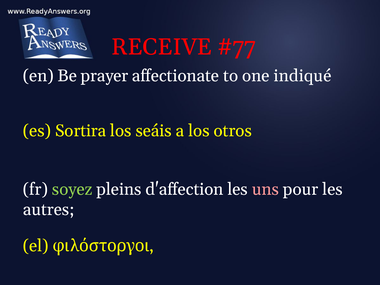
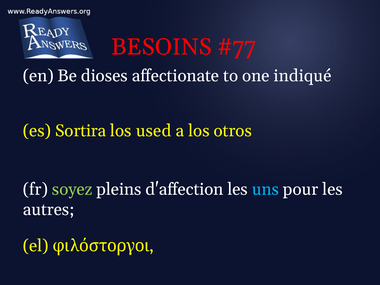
RECEIVE: RECEIVE -> BESOINS (162, 47)
prayer: prayer -> dioses (104, 76)
seáis: seáis -> used (154, 131)
uns colour: pink -> light blue (265, 189)
